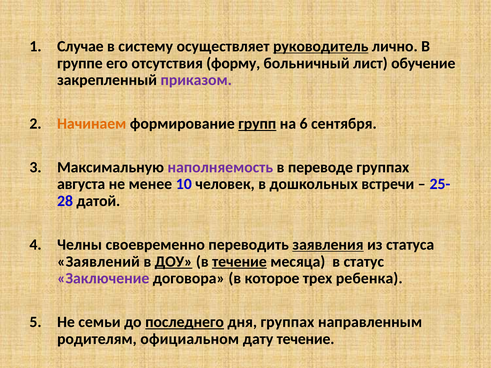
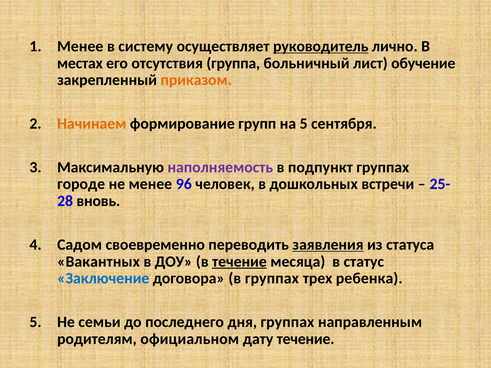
1 Случае: Случае -> Менее (80, 46)
группе: группе -> местах (80, 63)
форму: форму -> группа (233, 63)
приказом colour: purple -> orange (196, 80)
групп underline: present -> none (257, 124)
на 6: 6 -> 5 (304, 124)
переводе: переводе -> подпункт (320, 167)
августа: августа -> городе (81, 184)
10: 10 -> 96 (184, 184)
датой: датой -> вновь (98, 201)
Челны: Челны -> Садом (80, 245)
Заявлений: Заявлений -> Вакантных (99, 262)
ДОУ underline: present -> none (174, 262)
Заключение colour: purple -> blue (103, 279)
в которое: которое -> группах (272, 279)
последнего underline: present -> none (185, 322)
